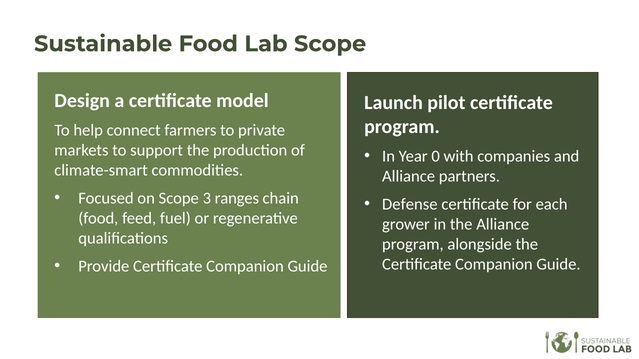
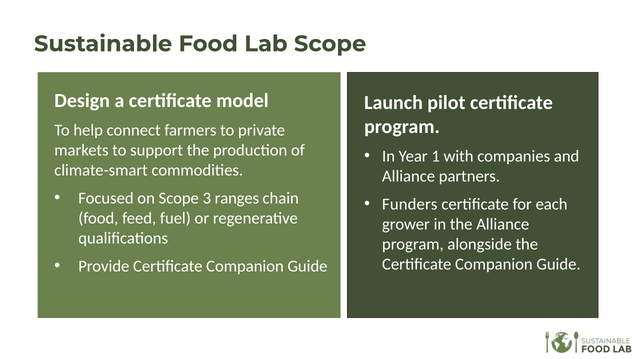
0: 0 -> 1 (436, 157)
Defense: Defense -> Funders (410, 204)
